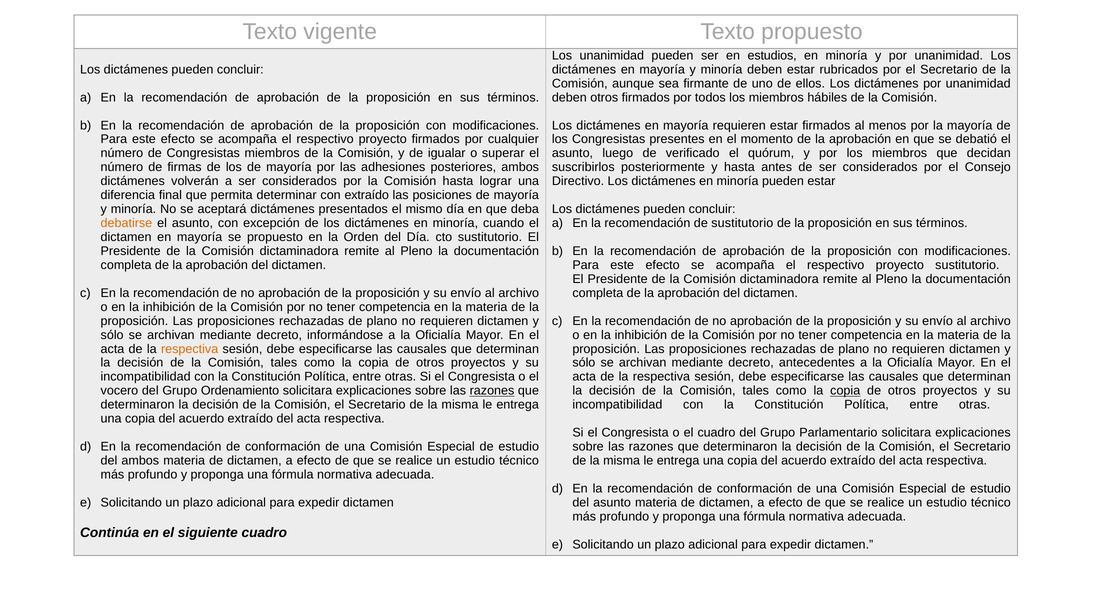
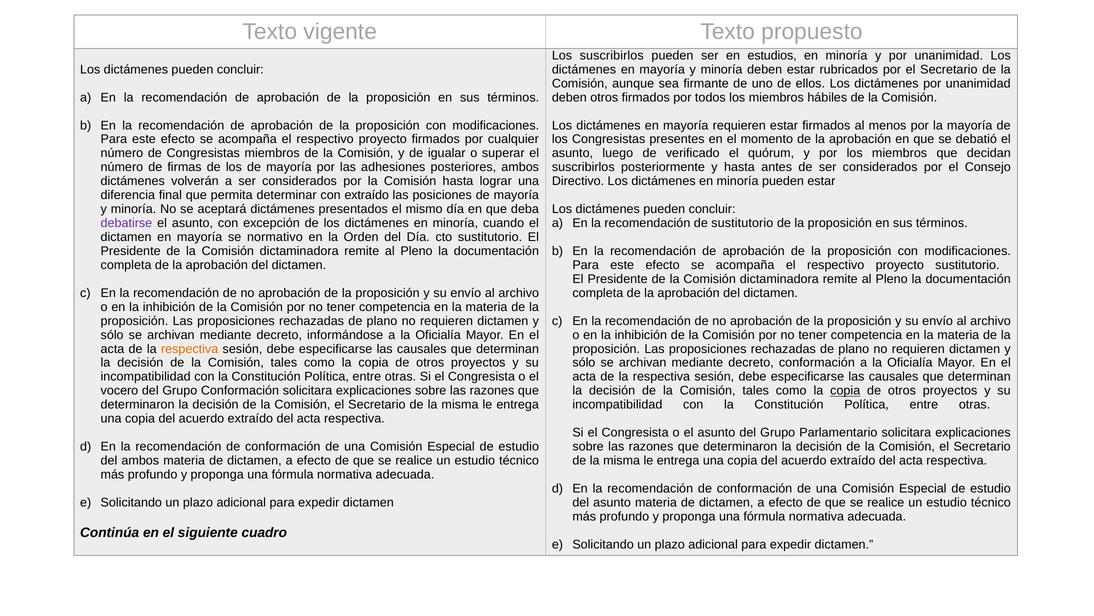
Los unanimidad: unanimidad -> suscribirlos (612, 55)
debatirse colour: orange -> purple (126, 223)
se propuesto: propuesto -> normativo (275, 237)
decreto antecedentes: antecedentes -> conformación (817, 362)
Grupo Ordenamiento: Ordenamiento -> Conformación (240, 390)
razones underline: present -> none (492, 390)
o el cuadro: cuadro -> asunto (716, 432)
